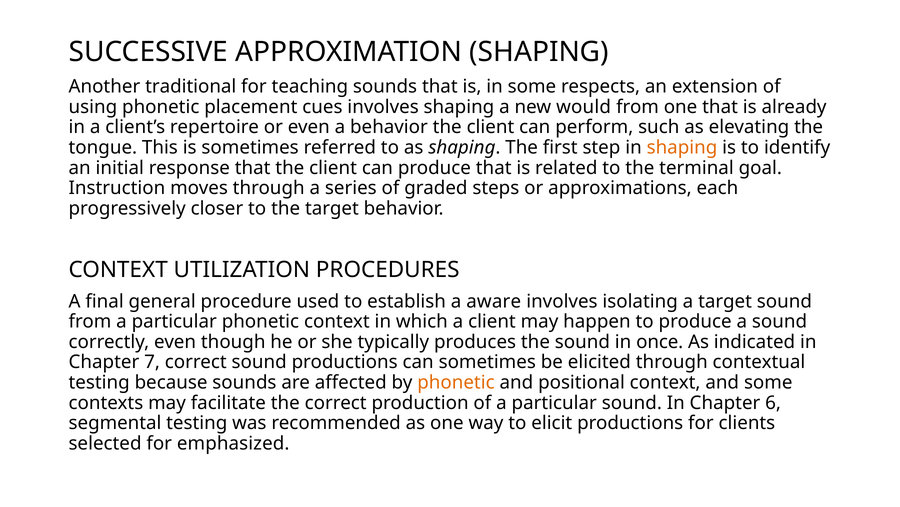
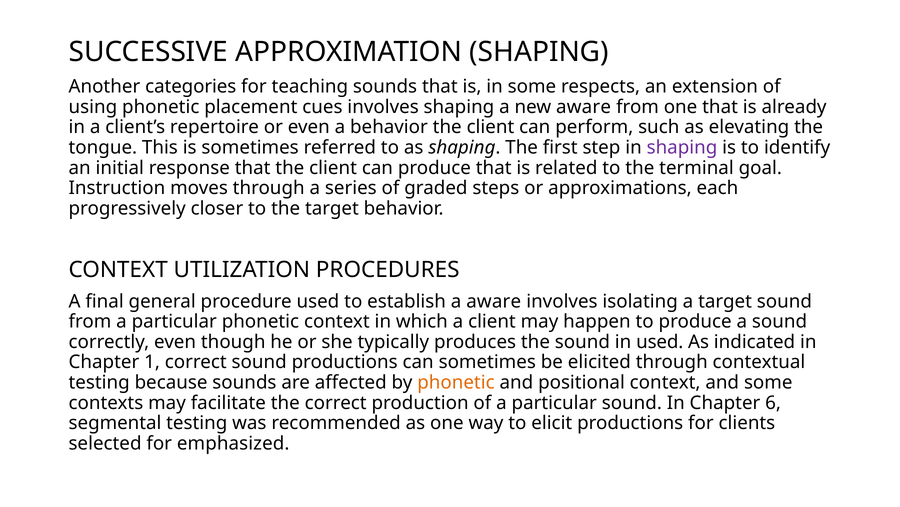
traditional: traditional -> categories (191, 87)
new would: would -> aware (584, 107)
shaping colour: orange -> purple (682, 147)
in once: once -> used (660, 342)
7: 7 -> 1 (152, 362)
